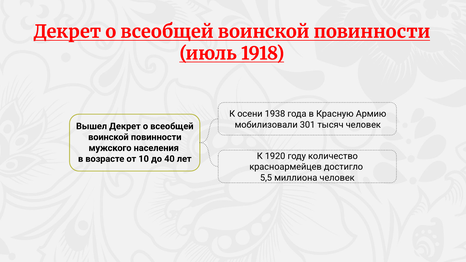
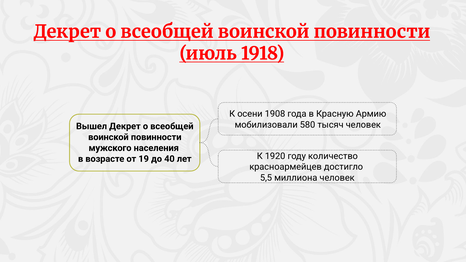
1938: 1938 -> 1908 (275, 114)
301: 301 -> 580 (308, 125)
10: 10 -> 19 (144, 159)
